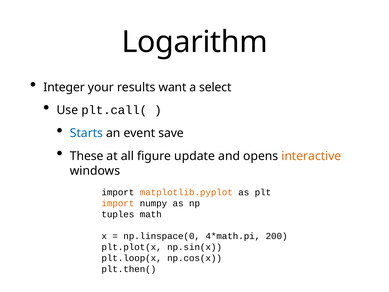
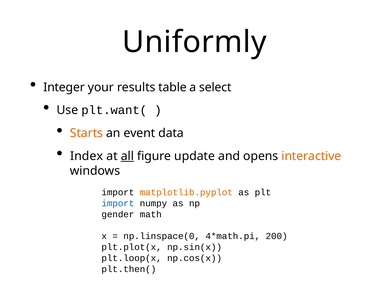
Logarithm: Logarithm -> Uniformly (194, 42)
want: want -> table (173, 87)
plt.call(: plt.call( -> plt.want( (114, 110)
Starts colour: blue -> orange (86, 133)
save: save -> data (171, 133)
These: These -> Index (87, 156)
all underline: none -> present (127, 156)
import colour: orange -> blue (118, 203)
tuples: tuples -> gender (118, 214)
